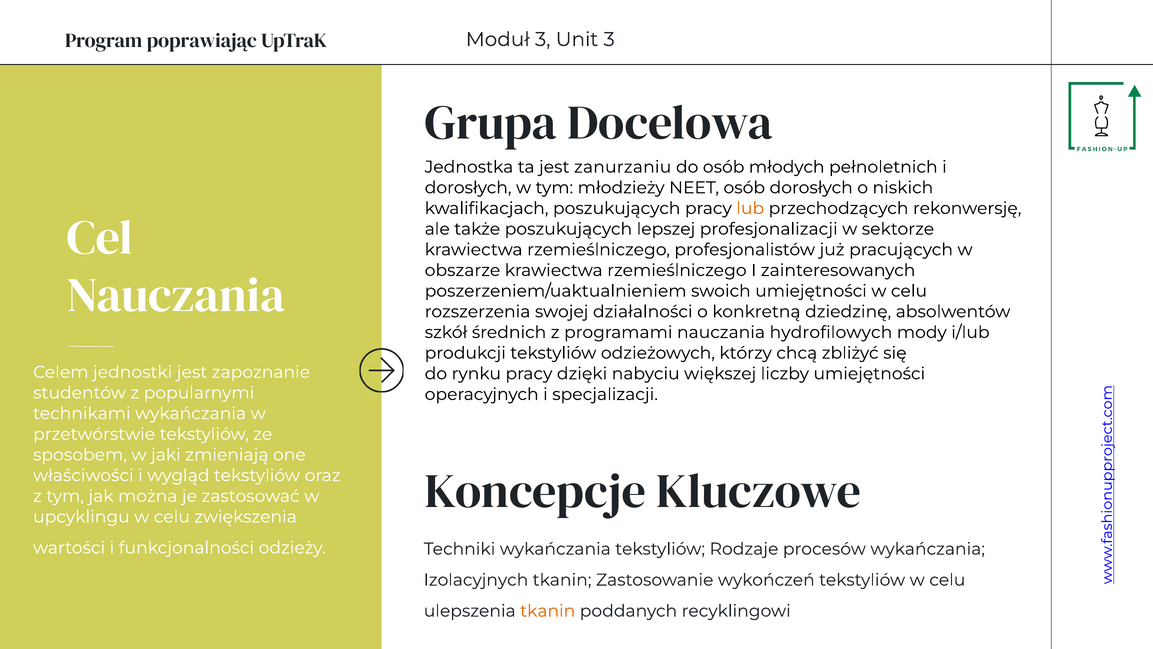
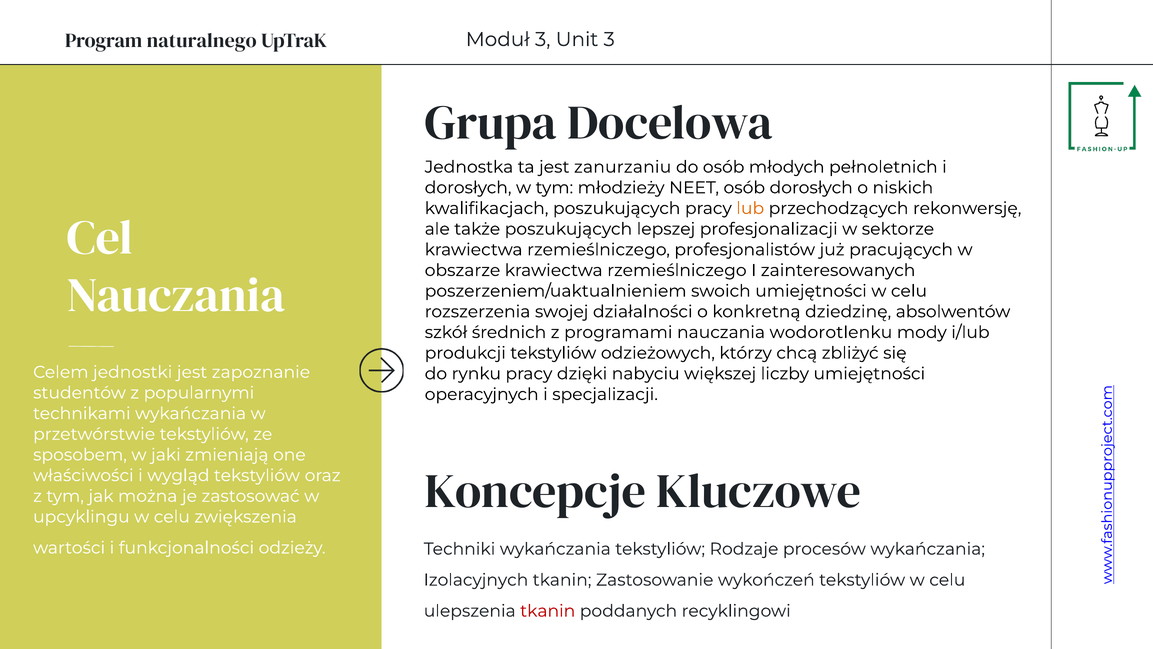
poprawiając: poprawiając -> naturalnego (202, 41)
hydrofilowych: hydrofilowych -> wodorotlenku (831, 332)
tkanin colour: orange -> red (548, 611)
